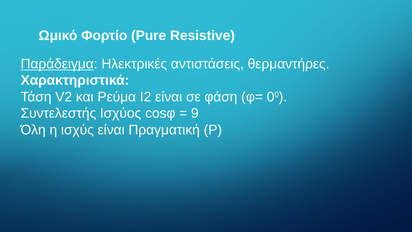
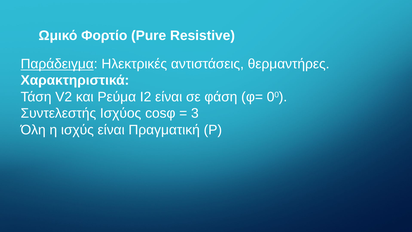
9: 9 -> 3 (195, 113)
